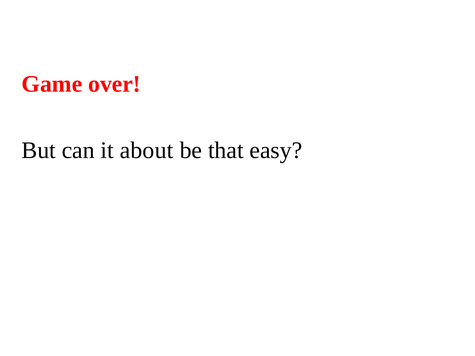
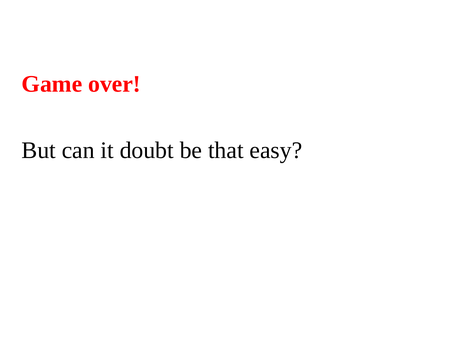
about: about -> doubt (147, 150)
